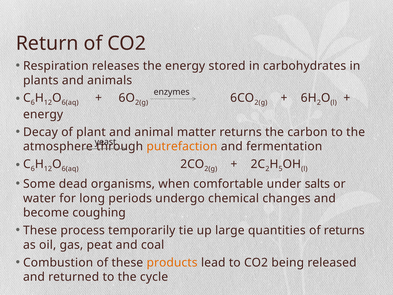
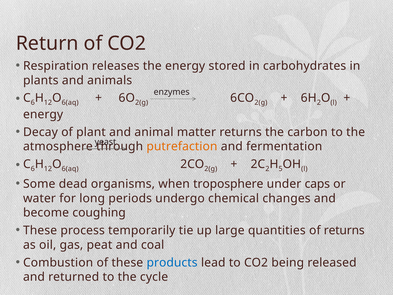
comfortable: comfortable -> troposphere (228, 184)
salts: salts -> caps (317, 184)
products colour: orange -> blue (172, 262)
